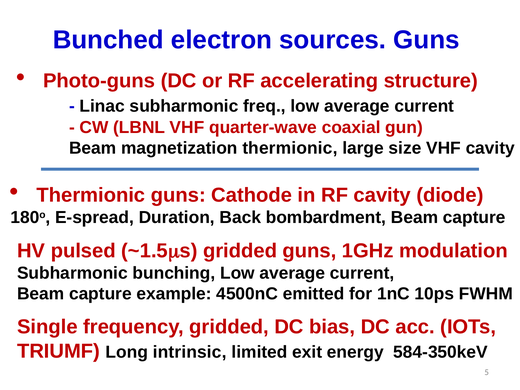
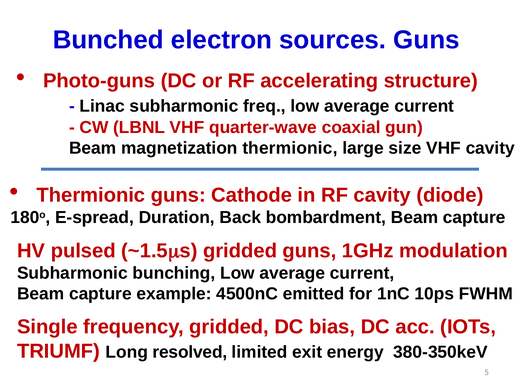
intrinsic: intrinsic -> resolved (190, 352)
584-350keV: 584-350keV -> 380-350keV (441, 352)
